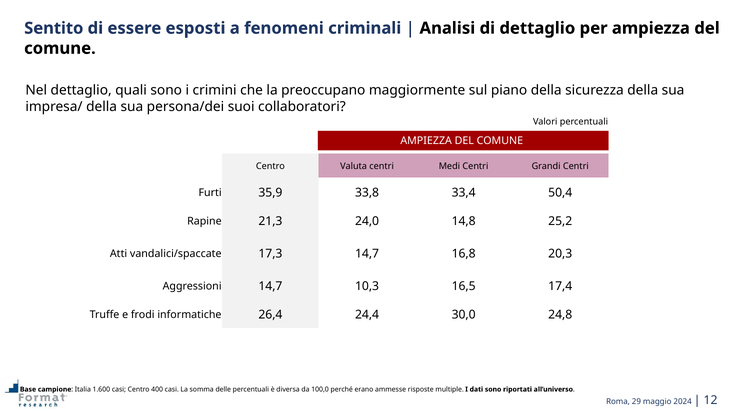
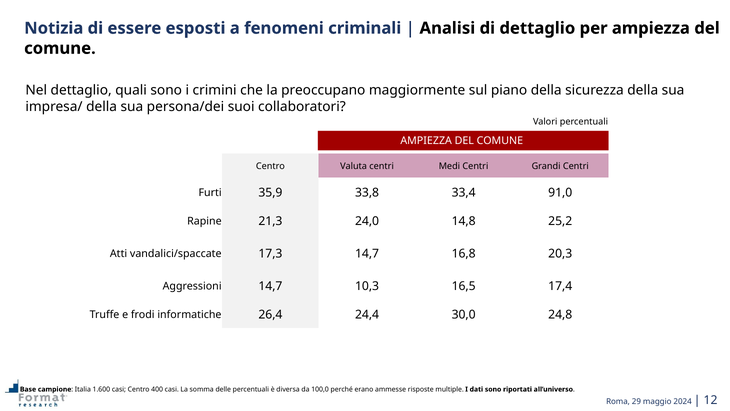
Sentito: Sentito -> Notizia (54, 28)
50,4: 50,4 -> 91,0 (560, 192)
